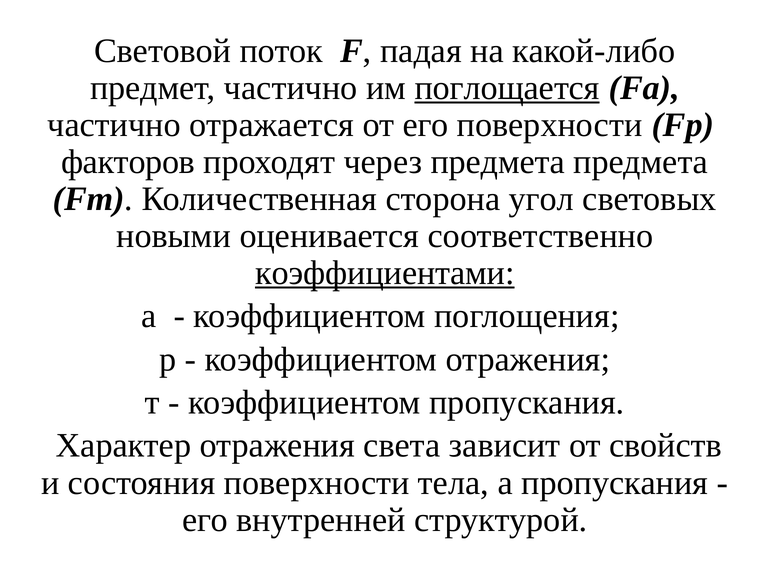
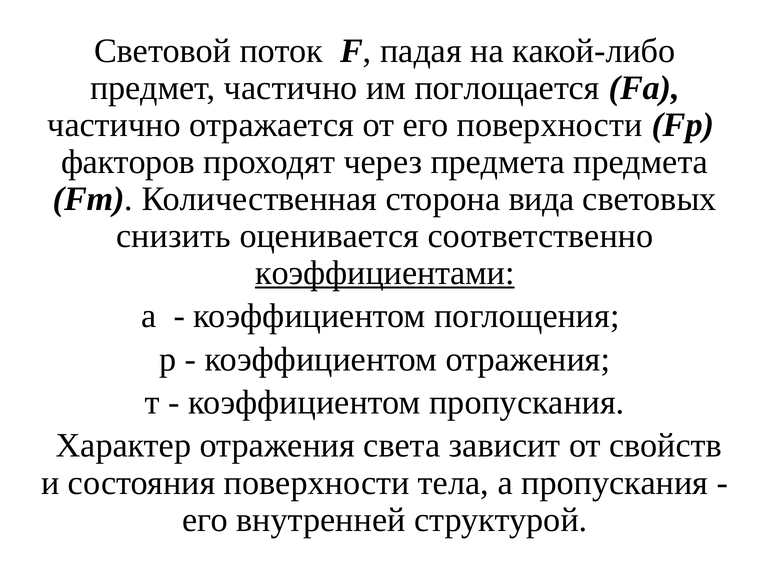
поглощается underline: present -> none (507, 88)
угол: угол -> вида (542, 199)
новыми: новыми -> снизить (174, 236)
